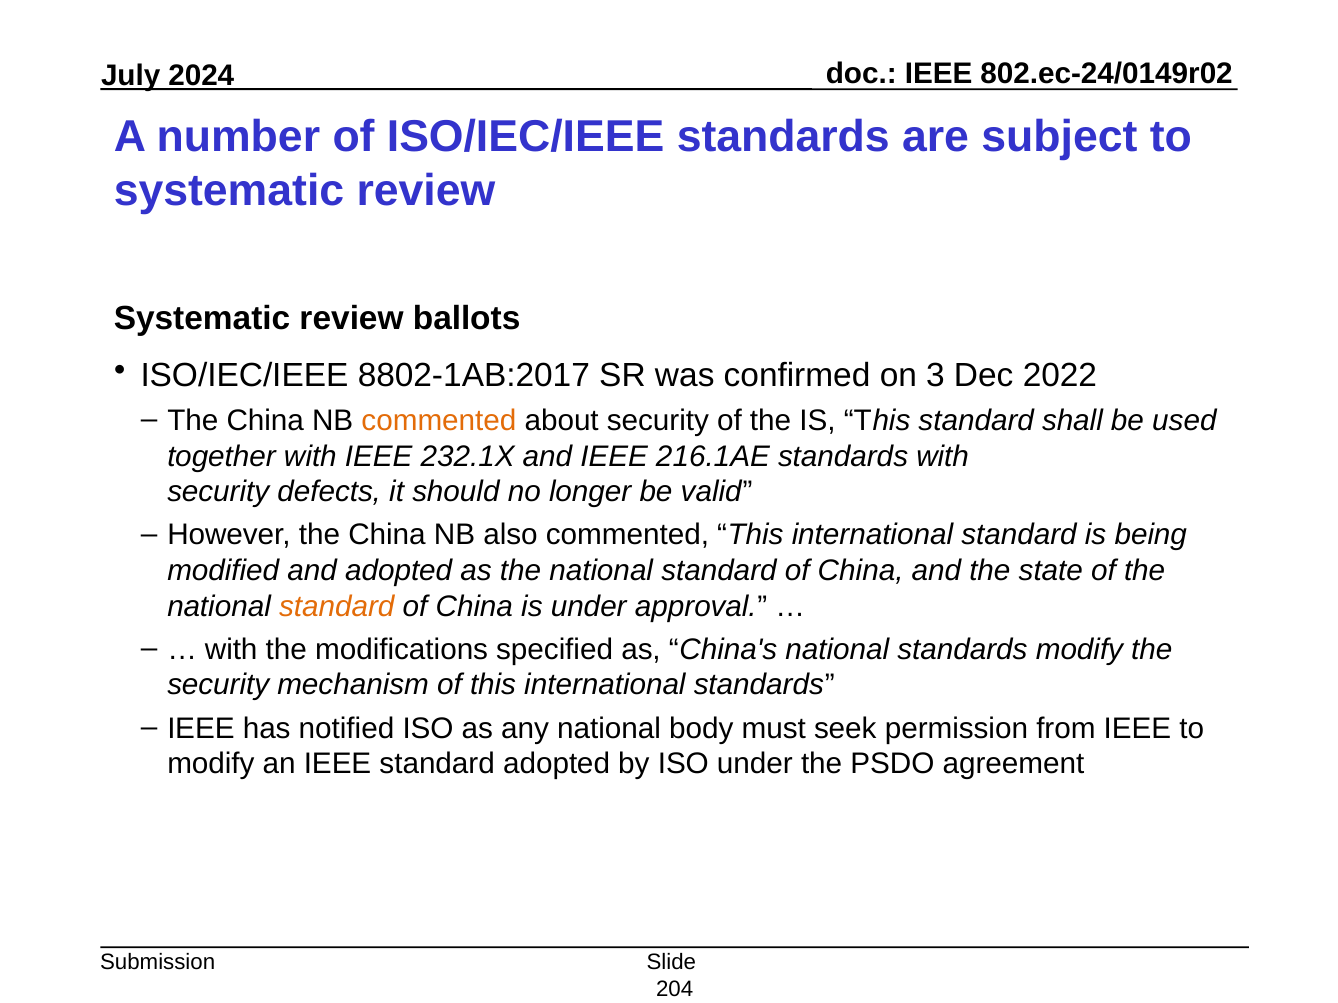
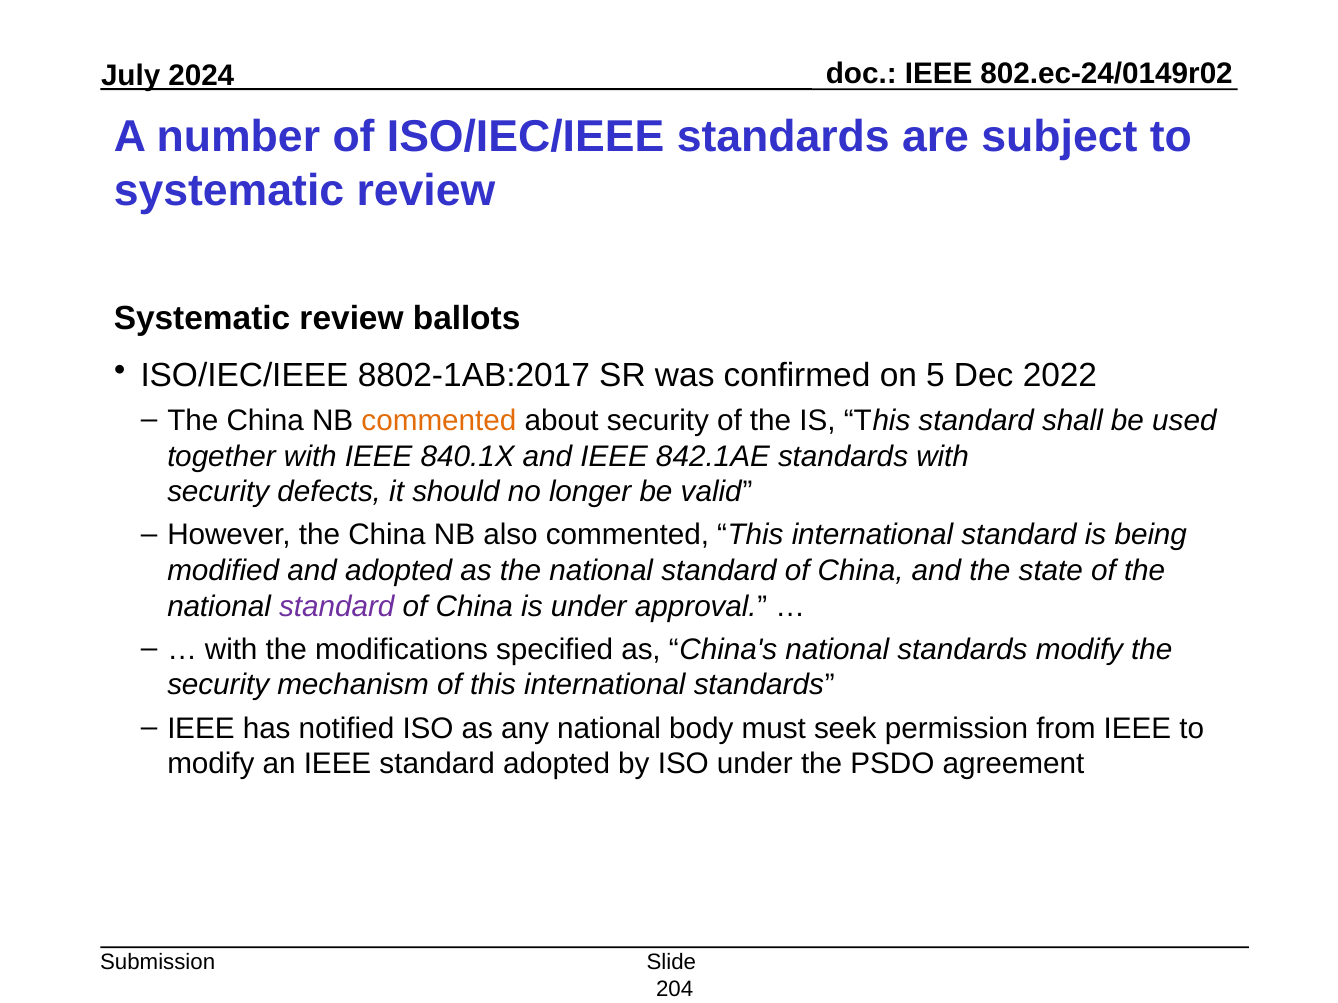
3: 3 -> 5 (935, 376)
232.1X: 232.1X -> 840.1X (468, 457)
216.1AE: 216.1AE -> 842.1AE (713, 457)
standard colour: orange -> purple (337, 607)
